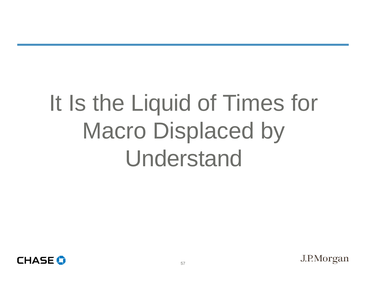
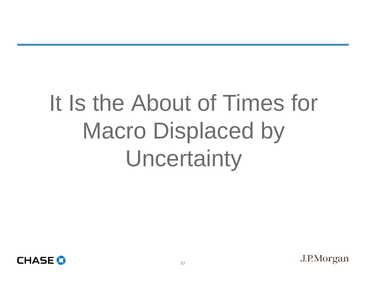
Liquid: Liquid -> About (161, 104)
Understand: Understand -> Uncertainty (184, 159)
